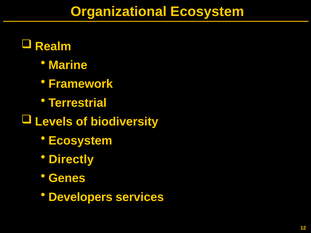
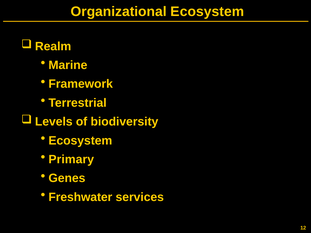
Directly: Directly -> Primary (71, 160)
Developers: Developers -> Freshwater (80, 197)
